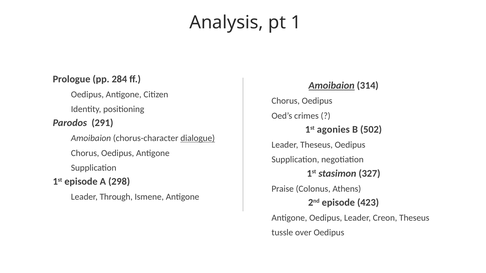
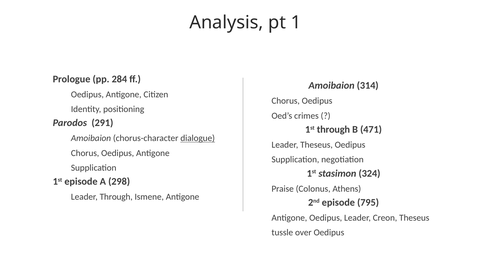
Amoibaion underline: present -> none (332, 86)
1st agonies: agonies -> through (333, 130)
502: 502 -> 471 (371, 130)
327: 327 -> 324 (369, 174)
423: 423 -> 795 (368, 203)
